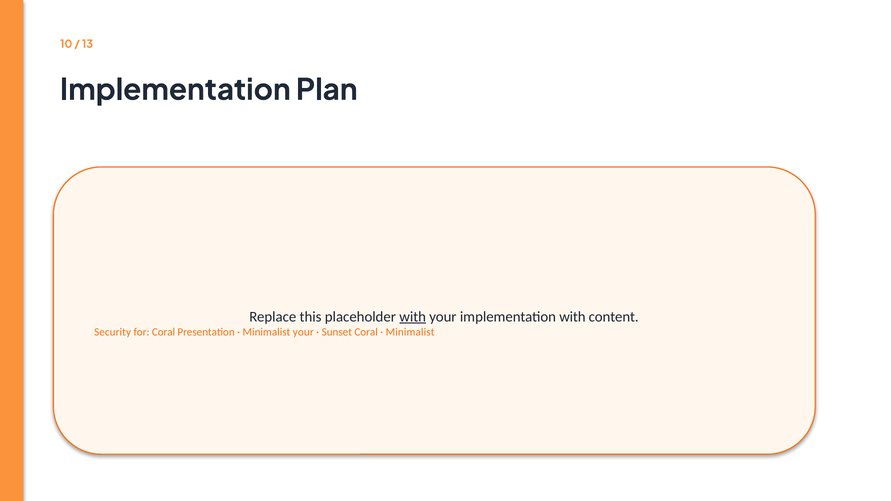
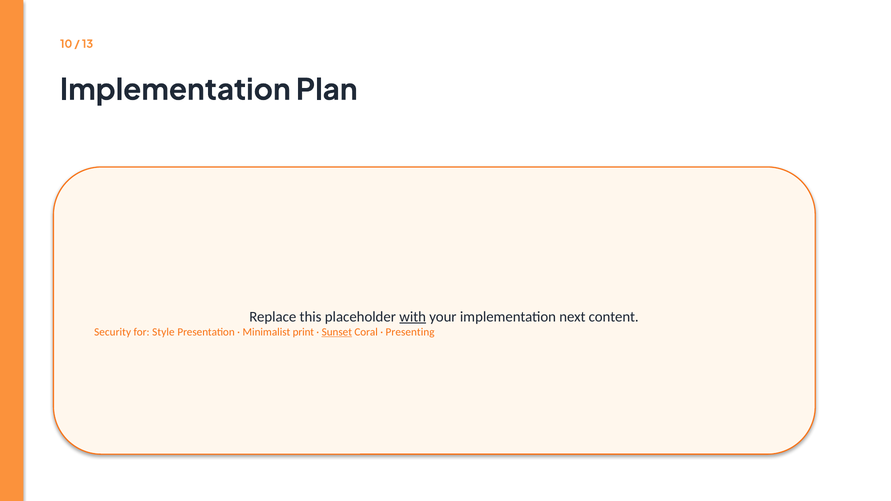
implementation with: with -> next (572, 317)
for Coral: Coral -> Style (163, 332)
Minimalist your: your -> print (303, 332)
Sunset underline: none -> present (337, 332)
Minimalist: Minimalist -> Presenting (410, 332)
